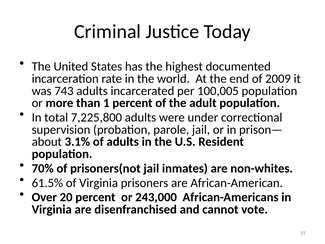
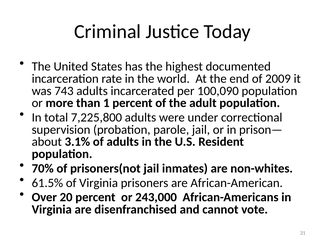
100,005: 100,005 -> 100,090 (218, 91)
